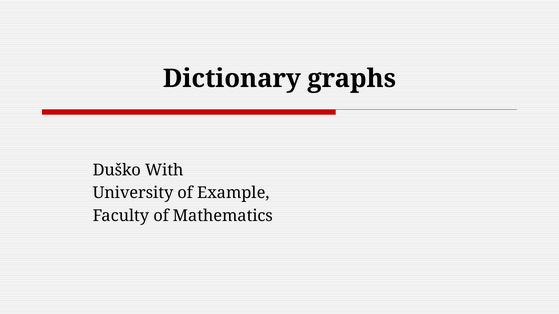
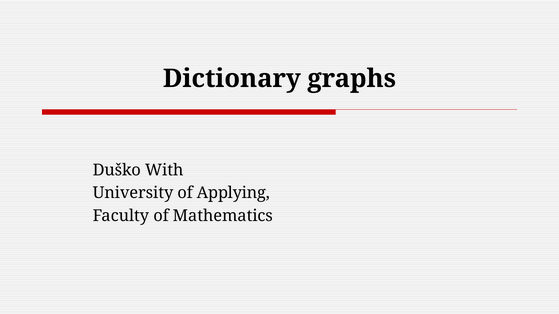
Example: Example -> Applying (233, 193)
